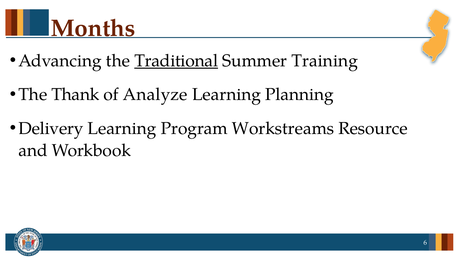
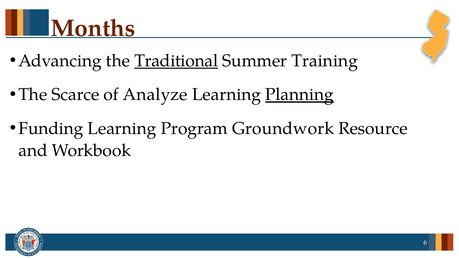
Thank: Thank -> Scarce (75, 95)
Planning underline: none -> present (299, 95)
Delivery: Delivery -> Funding (51, 128)
Workstreams: Workstreams -> Groundwork (283, 128)
